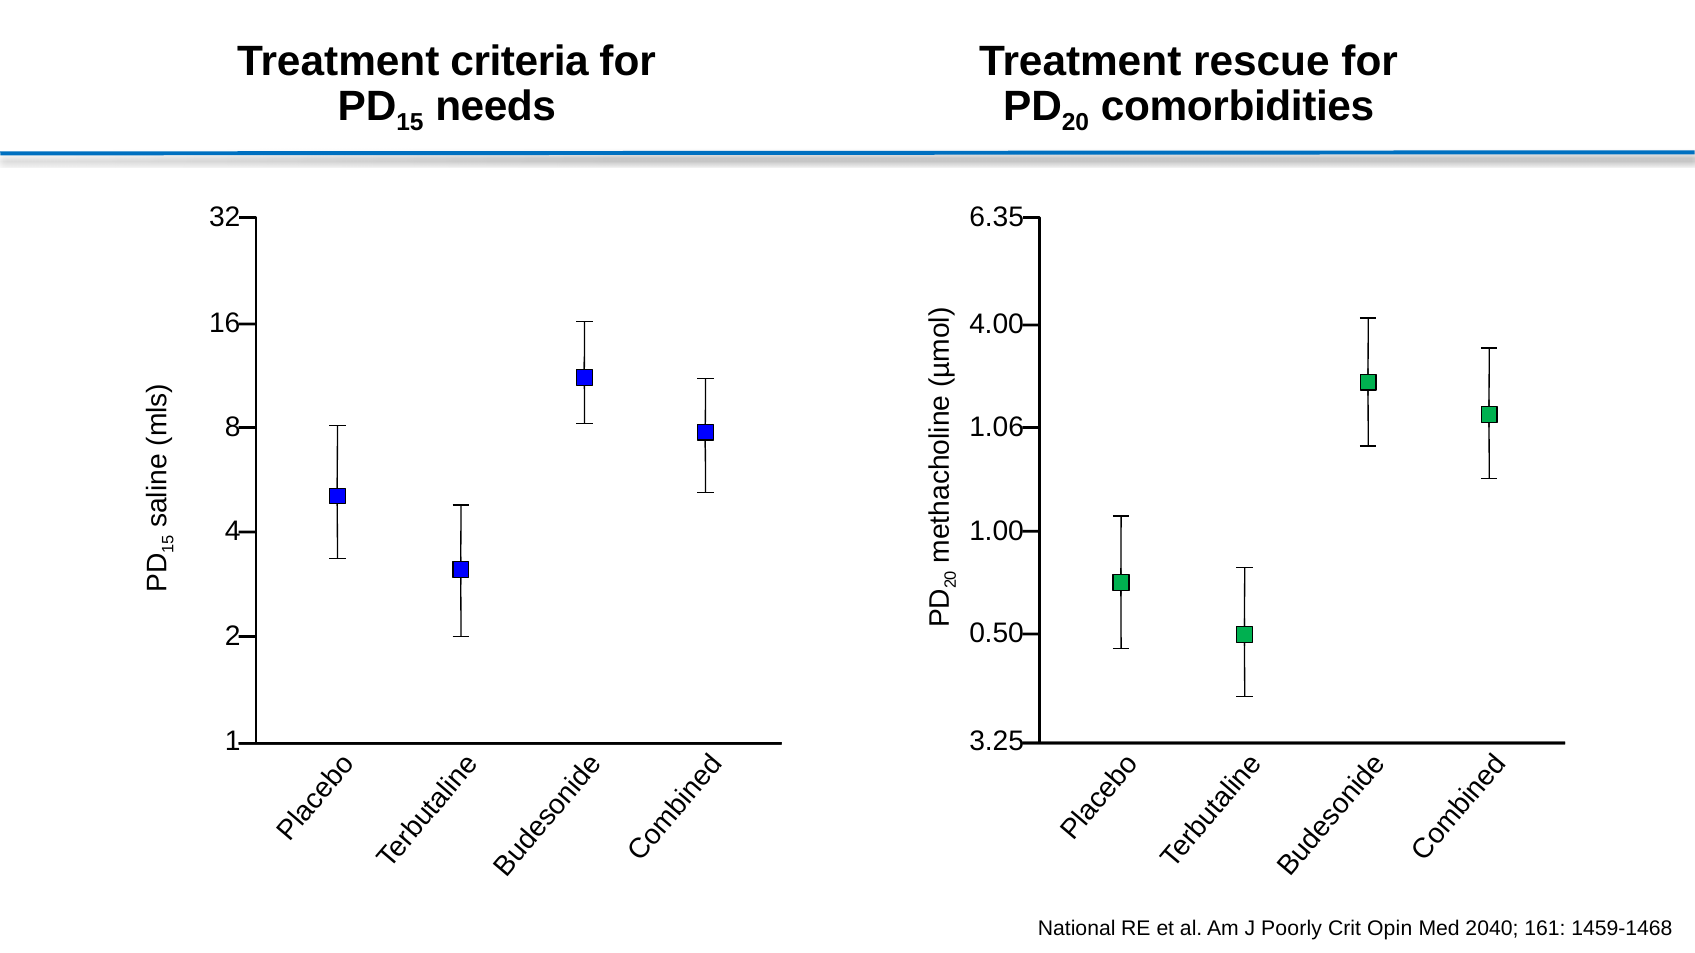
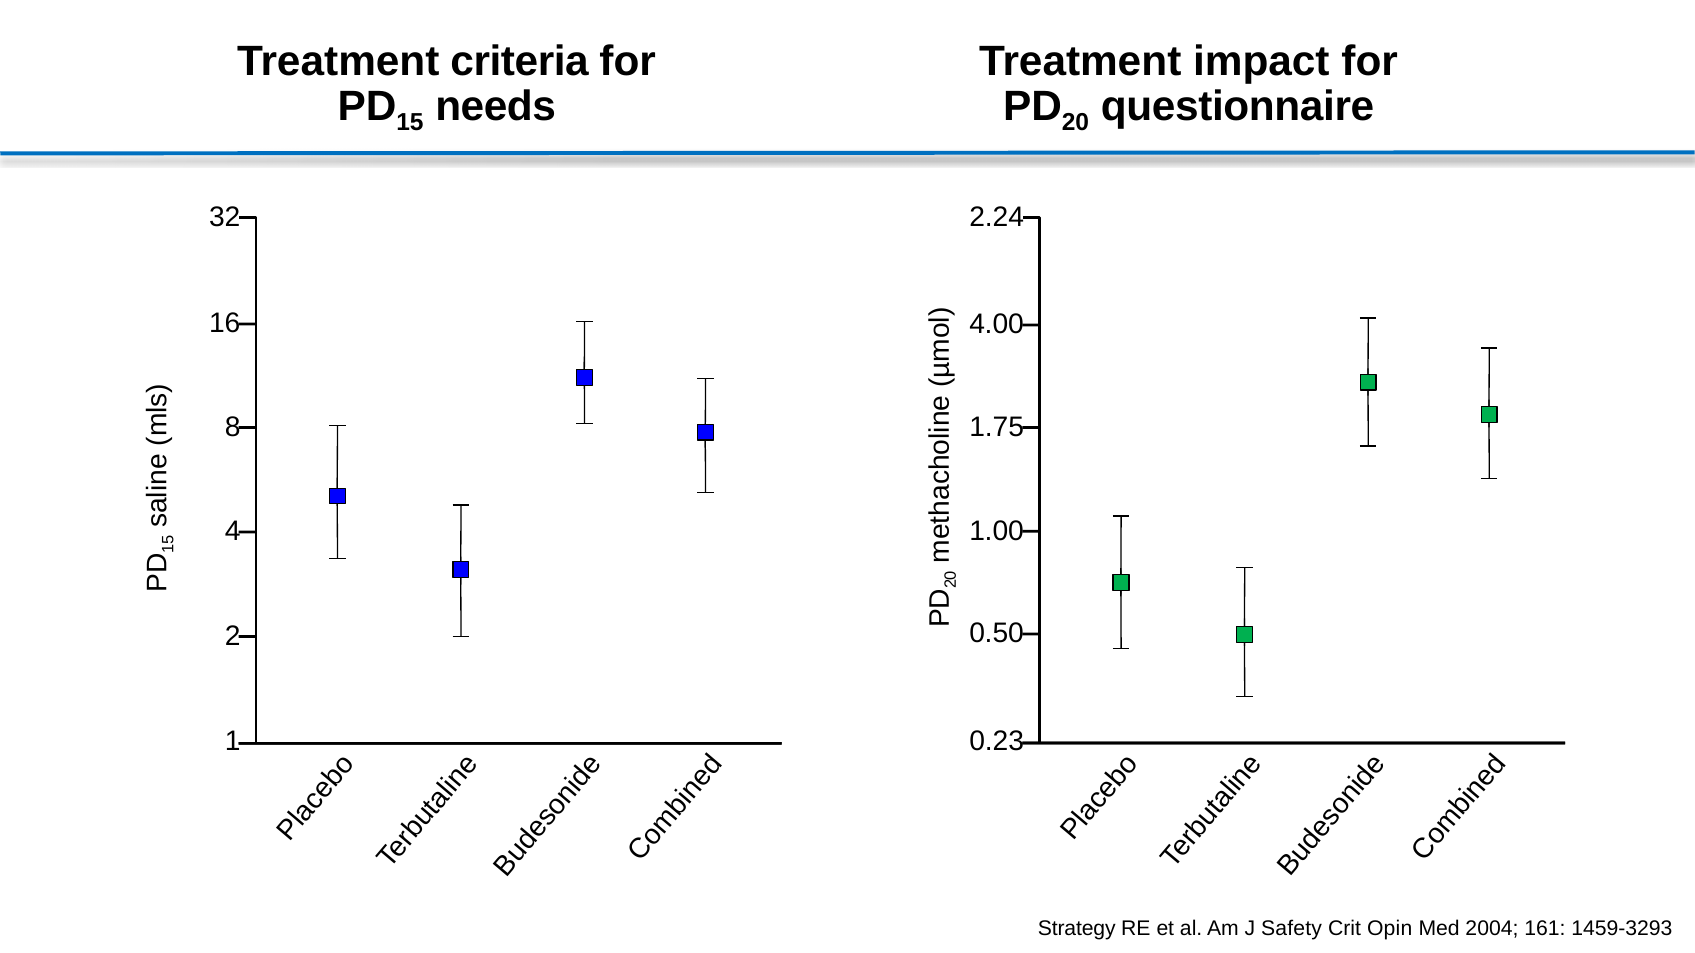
rescue: rescue -> impact (1261, 62)
comorbidities: comorbidities -> questionnaire (1238, 106)
6.35: 6.35 -> 2.24 (997, 217)
1.06: 1.06 -> 1.75 (997, 427)
3.25: 3.25 -> 0.23 (997, 742)
National: National -> Strategy (1077, 929)
Poorly: Poorly -> Safety (1292, 929)
2040: 2040 -> 2004 (1492, 929)
1459-1468: 1459-1468 -> 1459-3293 (1622, 929)
